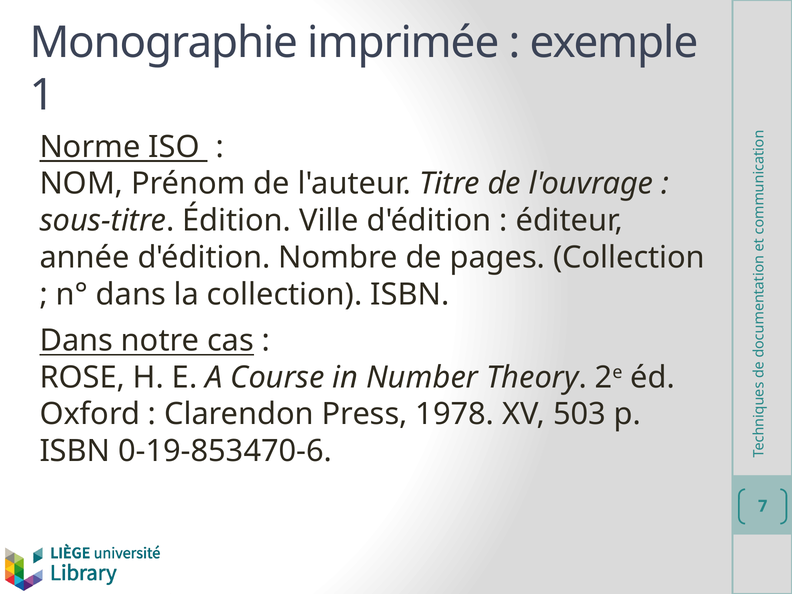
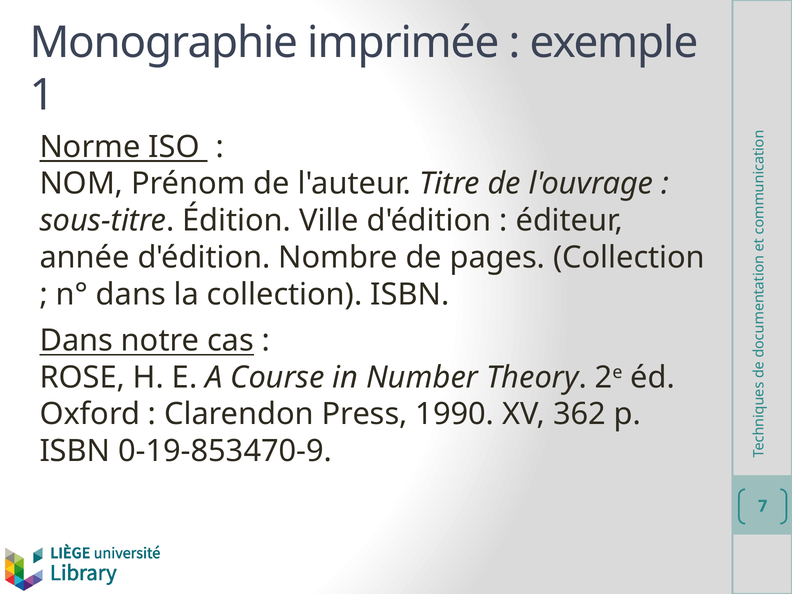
1978: 1978 -> 1990 (455, 414)
503: 503 -> 362 (580, 414)
0-19-853470-6: 0-19-853470-6 -> 0-19-853470-9 (225, 451)
